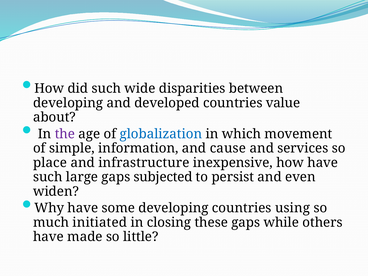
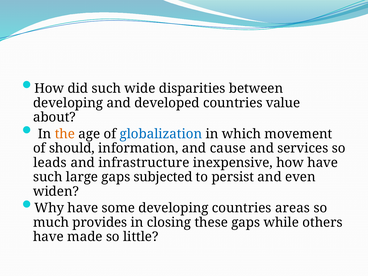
the colour: purple -> orange (65, 134)
simple: simple -> should (72, 148)
place: place -> leads (50, 163)
using: using -> areas (293, 208)
initiated: initiated -> provides (100, 222)
